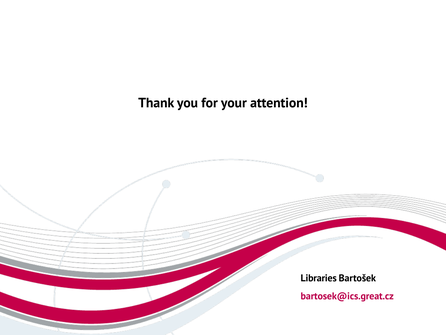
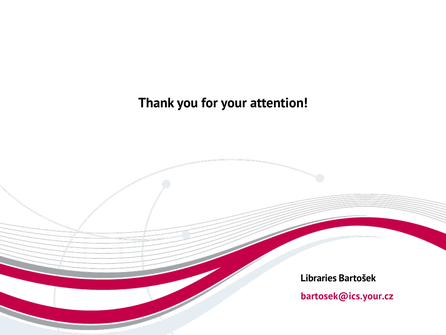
bartosek@ics.great.cz: bartosek@ics.great.cz -> bartosek@ics.your.cz (347, 296)
